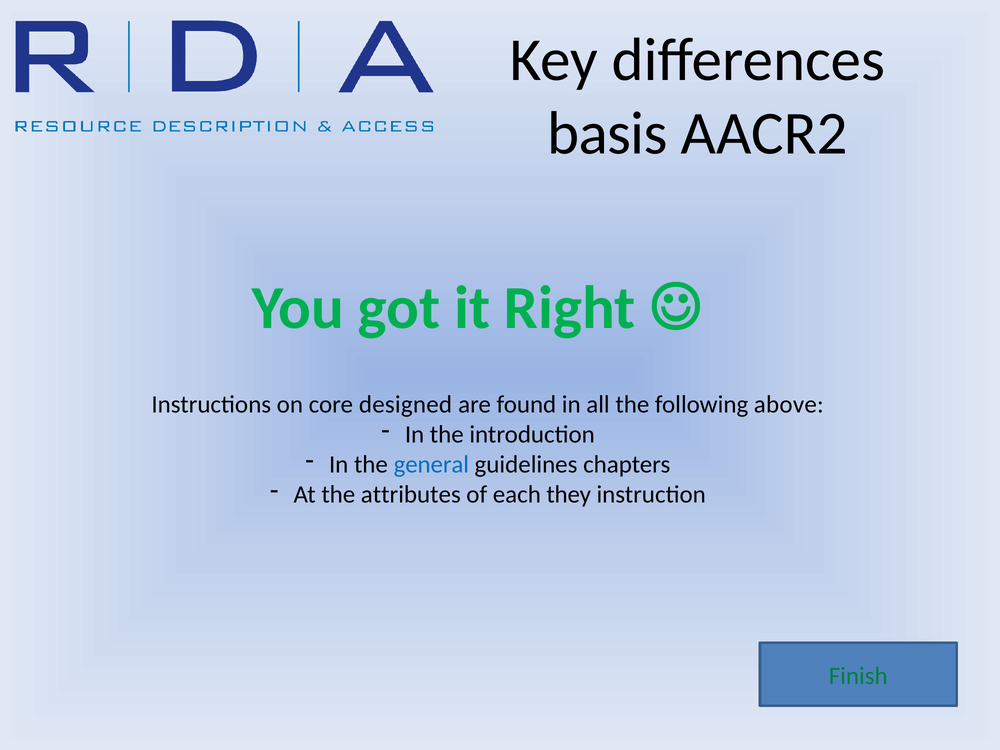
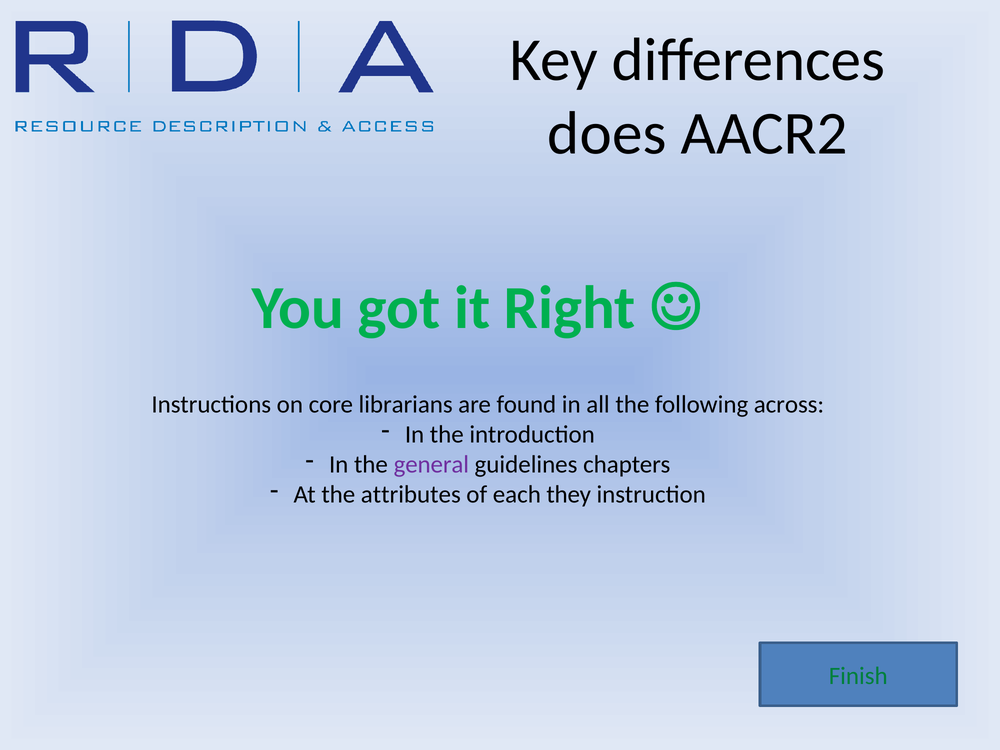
basis: basis -> does (607, 133)
designed: designed -> librarians (406, 404)
above: above -> across (789, 404)
general colour: blue -> purple (431, 464)
